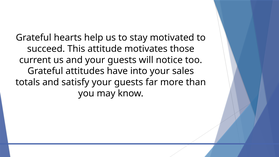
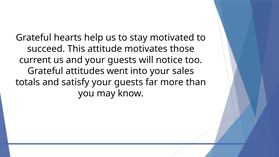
have: have -> went (117, 71)
